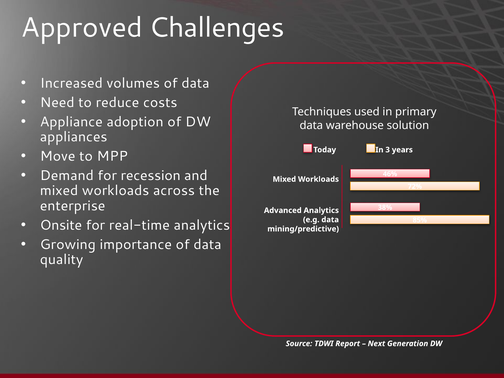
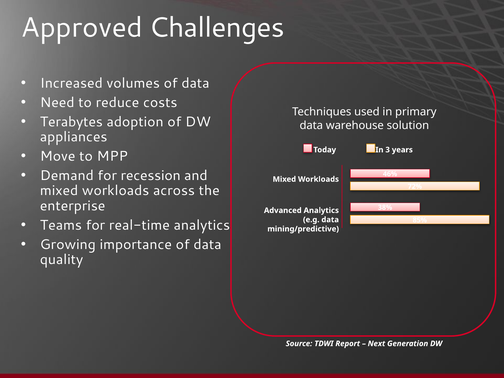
Appliance: Appliance -> Terabytes (71, 122)
Onsite: Onsite -> Teams (61, 225)
